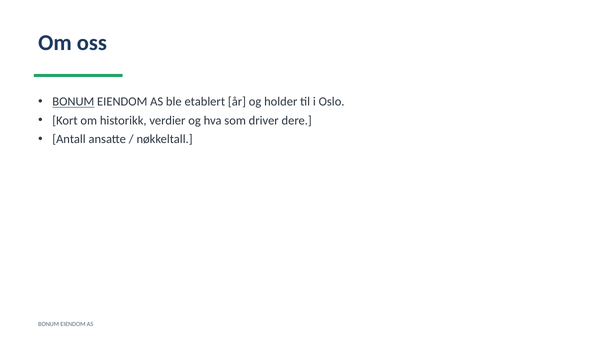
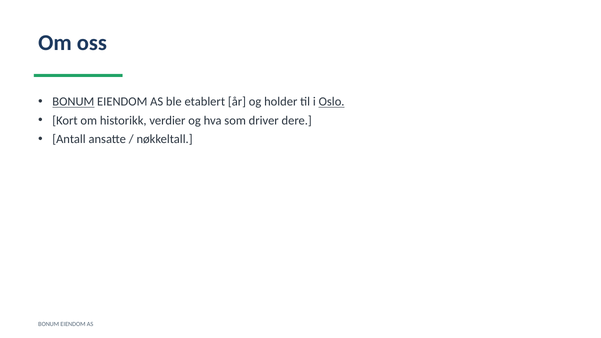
Oslo underline: none -> present (332, 102)
